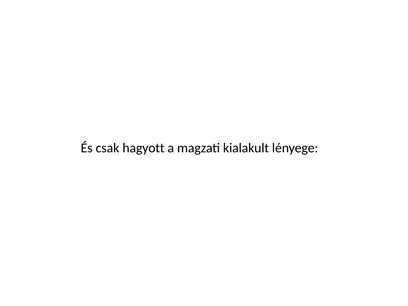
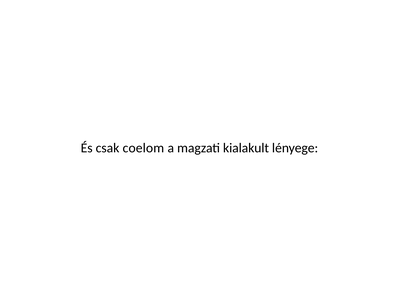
hagyott: hagyott -> coelom (143, 148)
